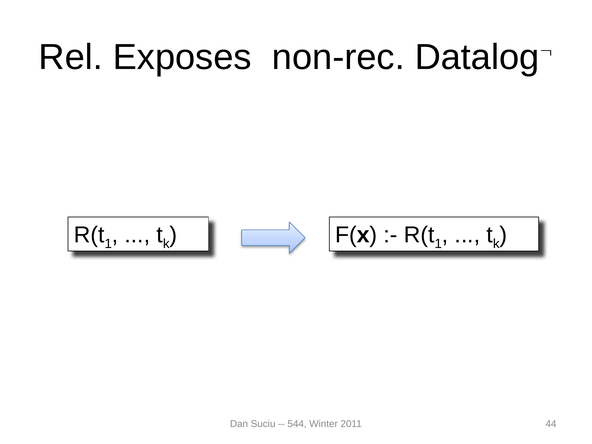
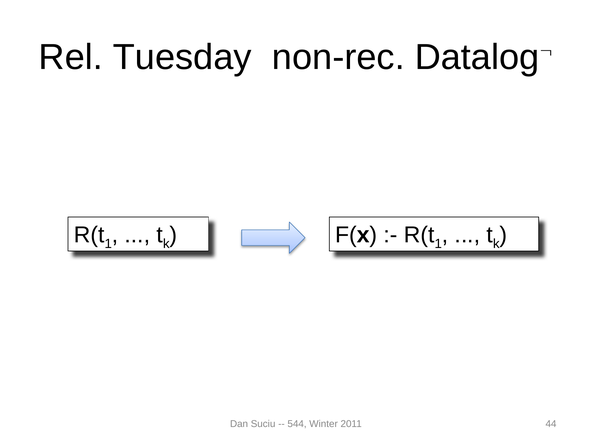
Exposes: Exposes -> Tuesday (182, 57)
